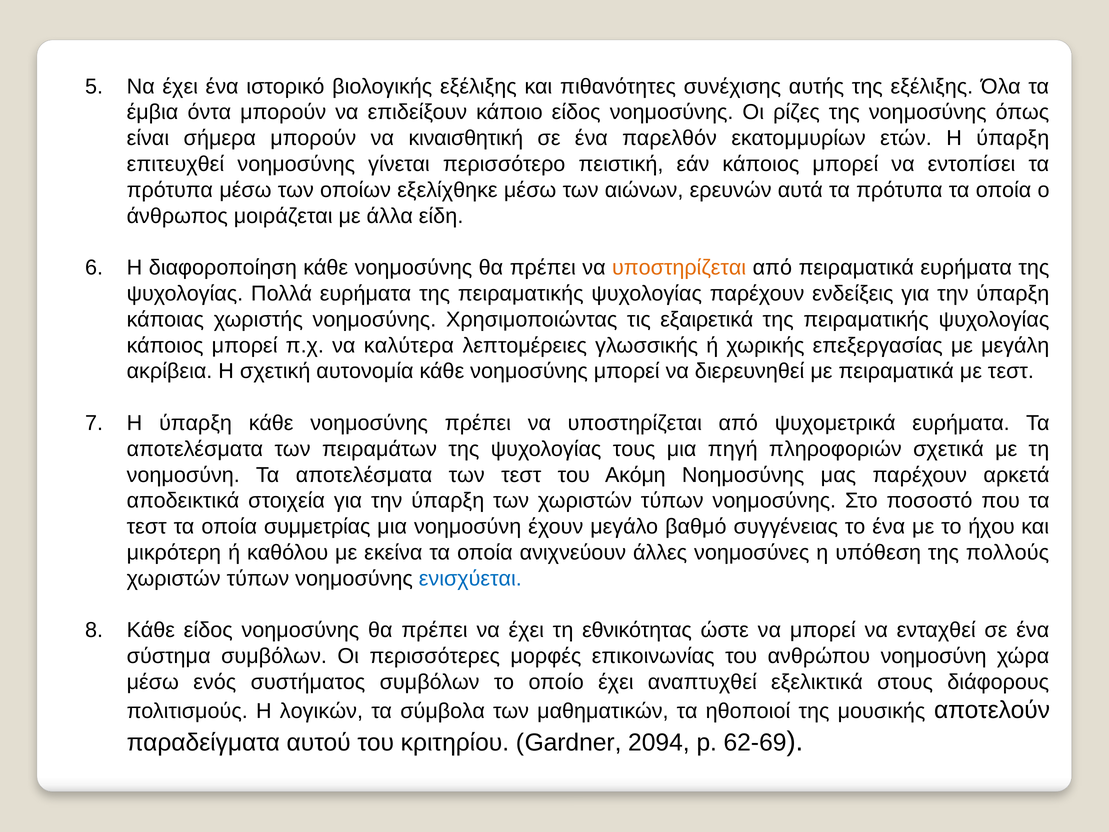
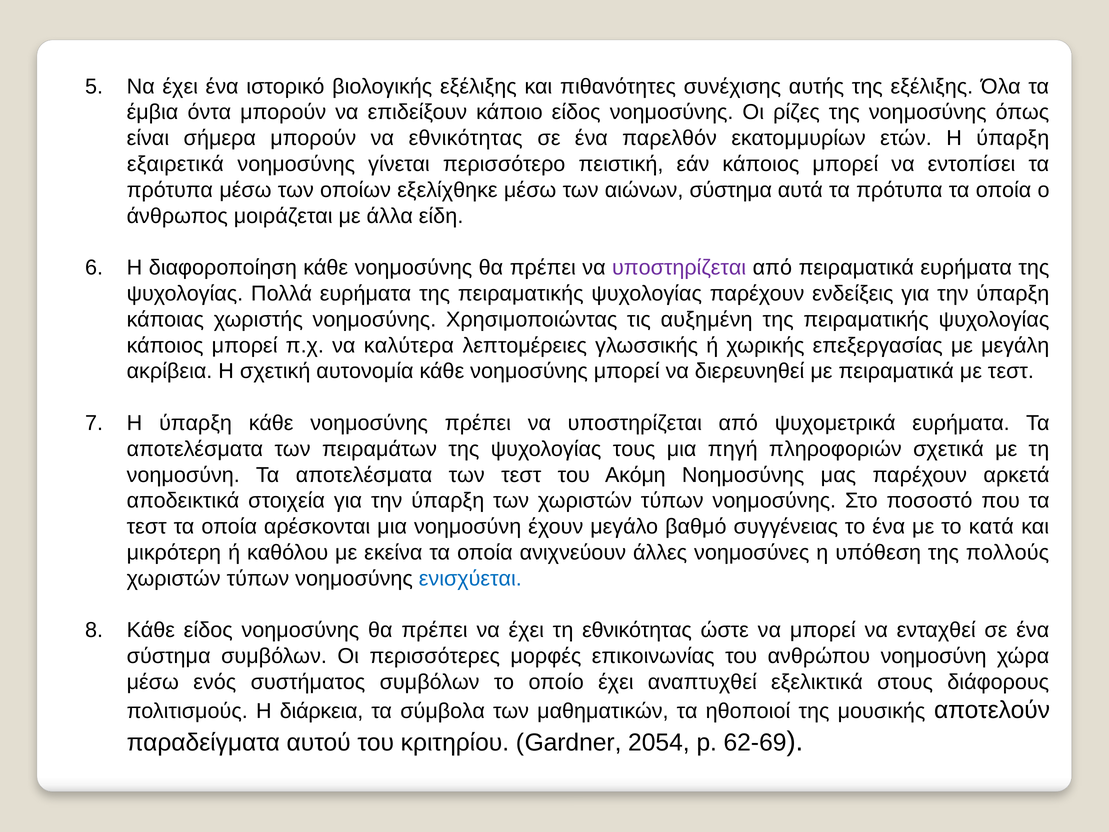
να κιναισθητική: κιναισθητική -> εθνικότητας (466, 138)
επιτευχθεί: επιτευχθεί -> εξαιρετικά (175, 164)
αιώνων ερευνών: ερευνών -> σύστημα (731, 190)
υποστηρίζεται colour: orange -> purple (679, 268)
εξαιρετικά: εξαιρετικά -> αυξημένη (707, 319)
συμμετρίας: συμμετρίας -> αρέσκονται (317, 527)
ήχου: ήχου -> κατά (991, 527)
λογικών: λογικών -> διάρκεια (322, 711)
2094: 2094 -> 2054 (659, 743)
